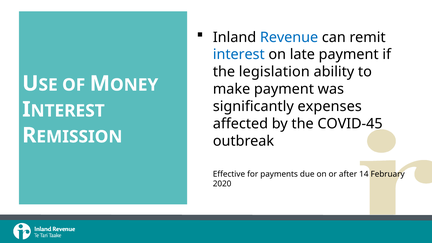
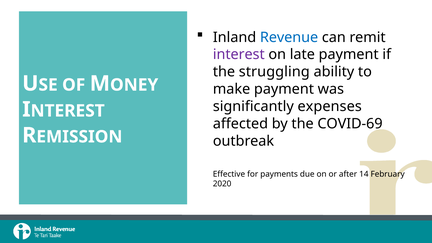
interest colour: blue -> purple (239, 55)
legislation: legislation -> struggling (274, 72)
COVID-45: COVID-45 -> COVID-69 (350, 124)
